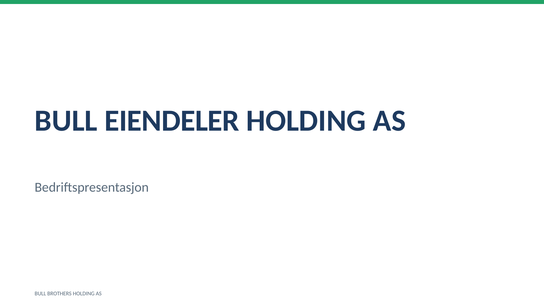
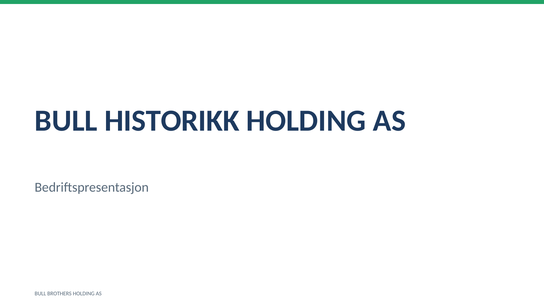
EIENDELER: EIENDELER -> HISTORIKK (172, 121)
